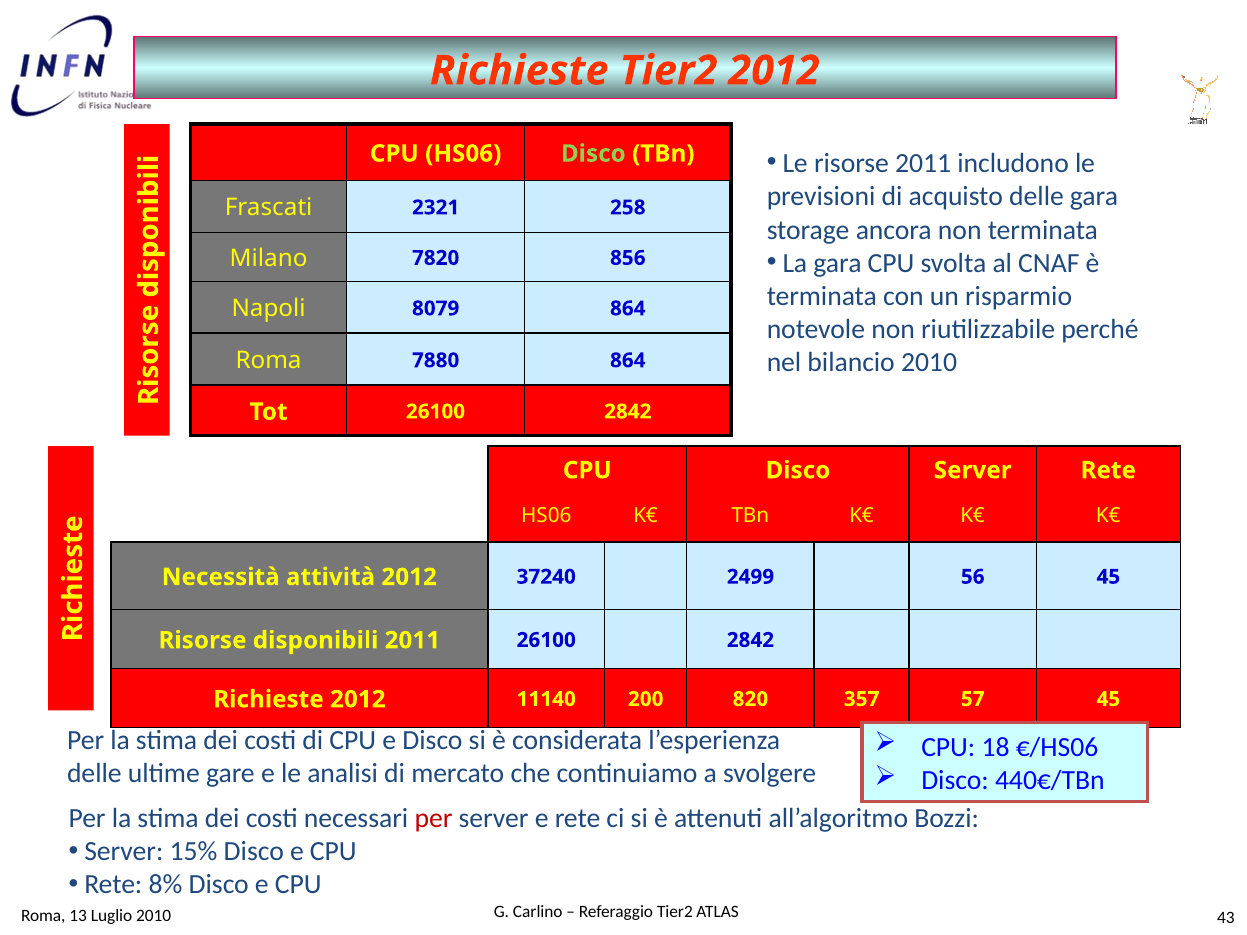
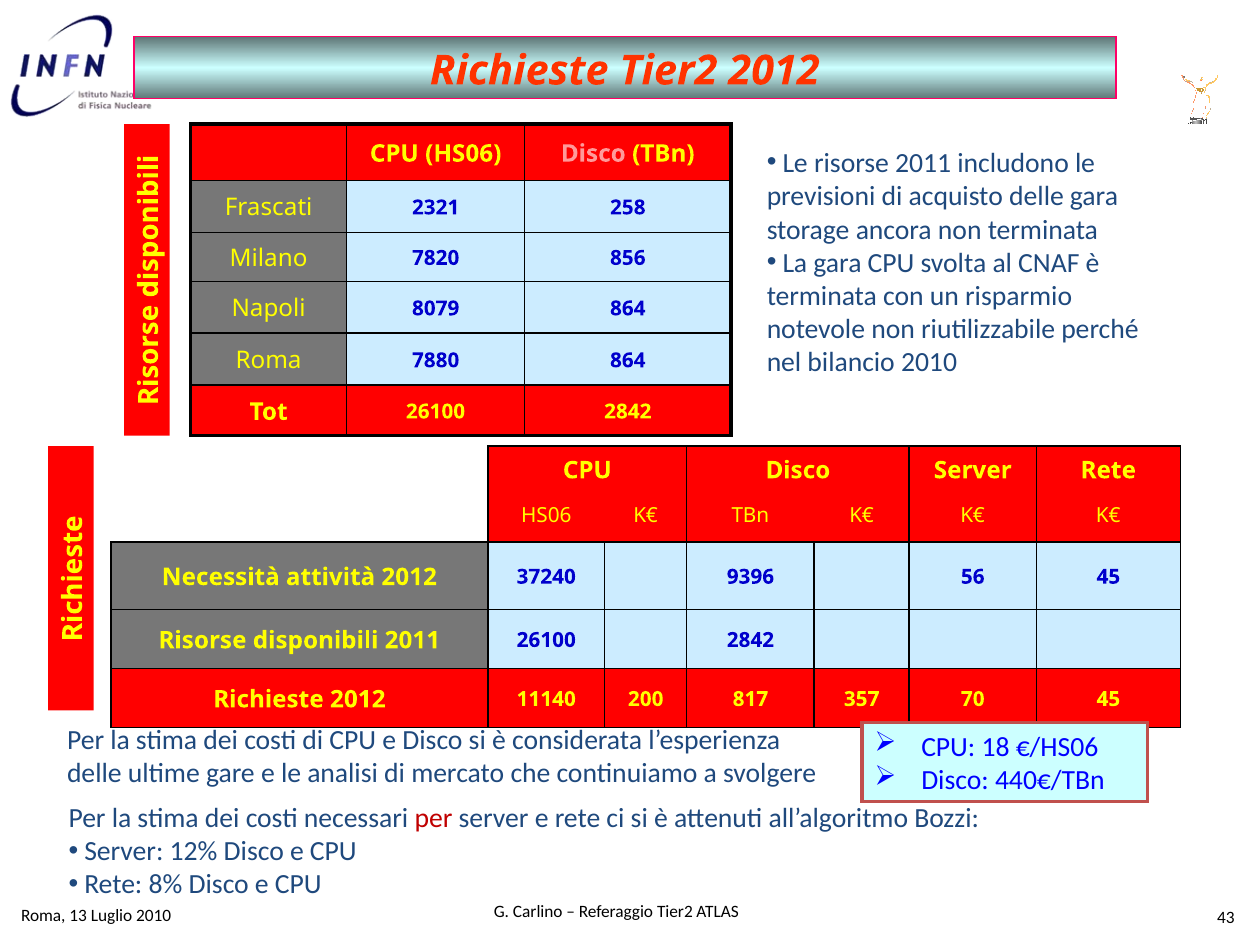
Disco colour: light green -> pink (593, 154)
2499: 2499 -> 9396 (750, 577)
820: 820 -> 817 (750, 699)
57: 57 -> 70 (973, 699)
15%: 15% -> 12% (194, 852)
